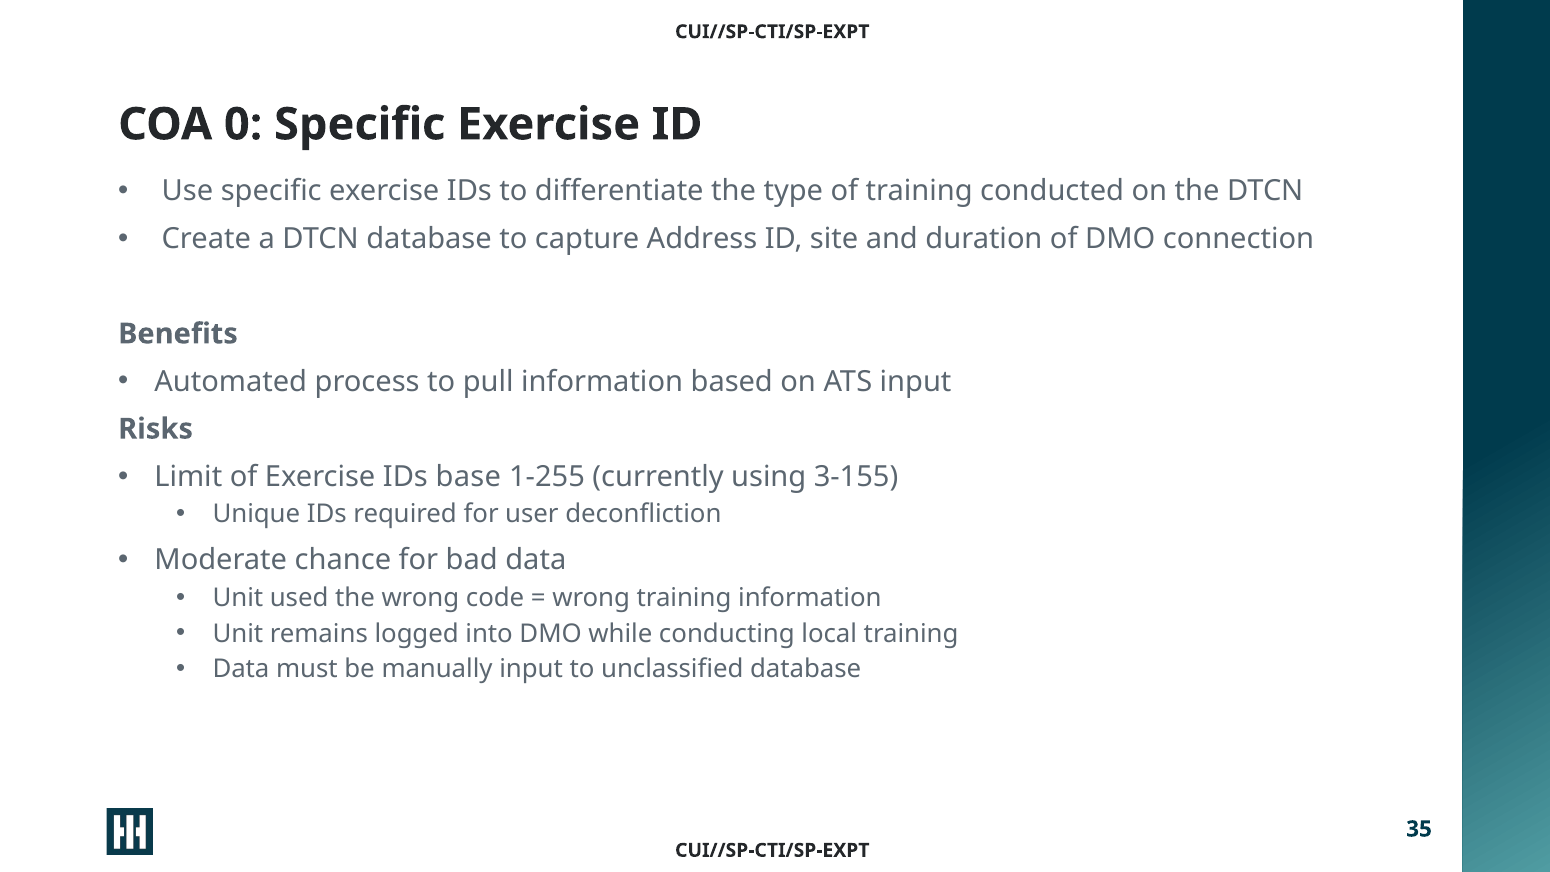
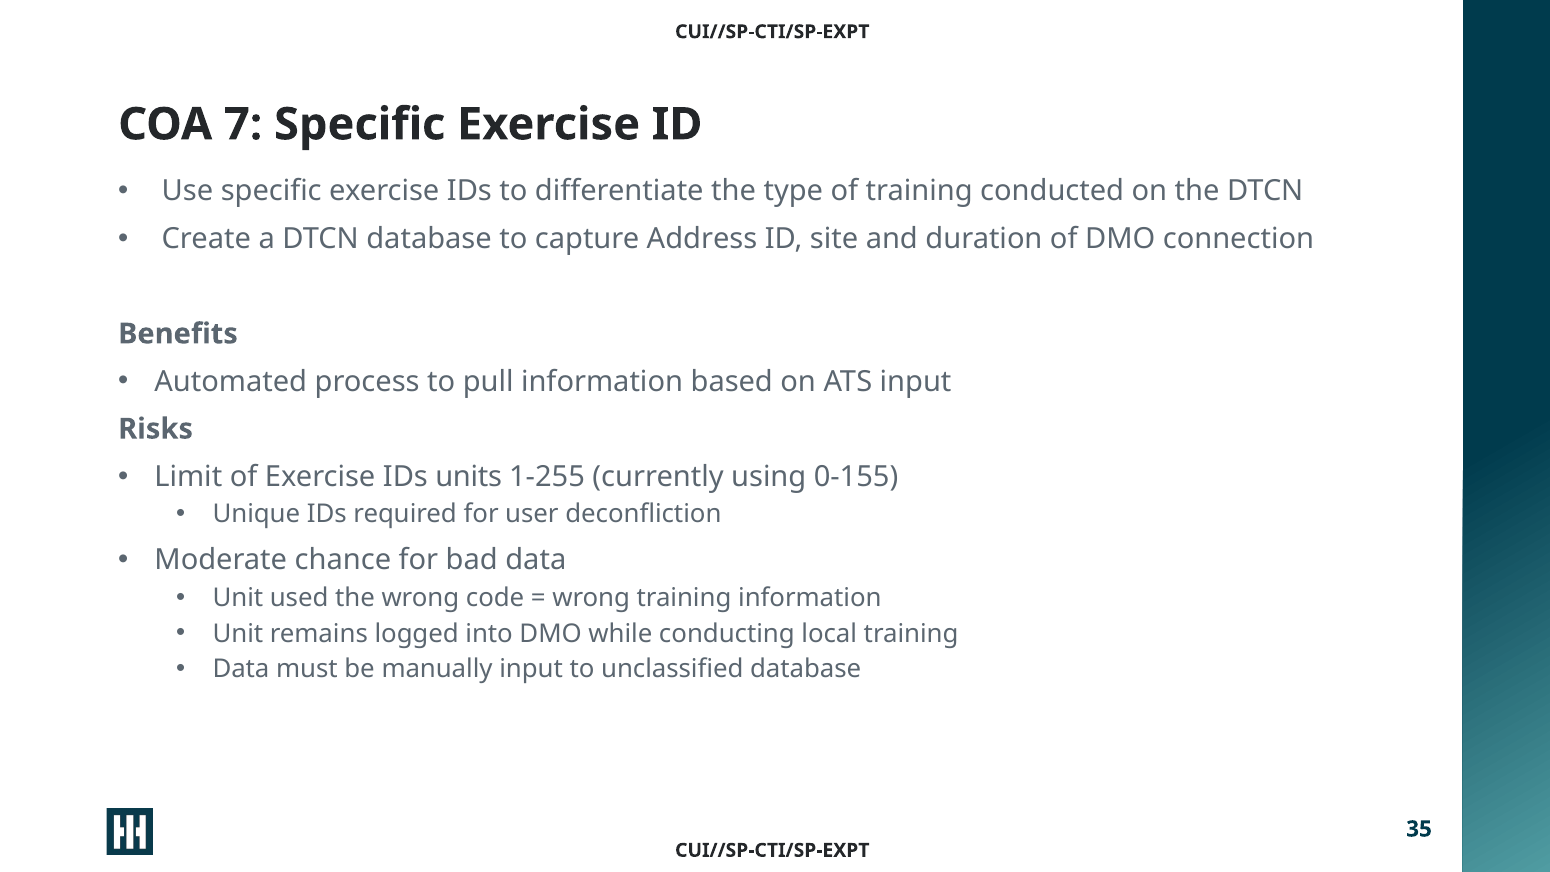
0: 0 -> 7 (243, 124)
base: base -> units (469, 476)
3-155: 3-155 -> 0-155 (856, 476)
